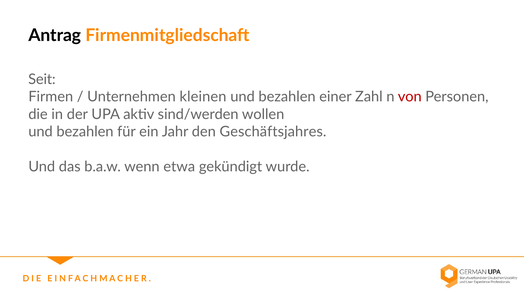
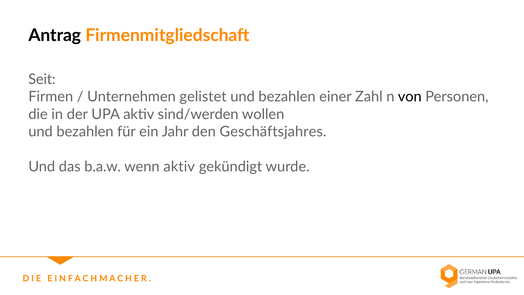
kleinen: kleinen -> gelistet (203, 97)
von colour: red -> black (410, 97)
wenn etwa: etwa -> aktiv (179, 167)
